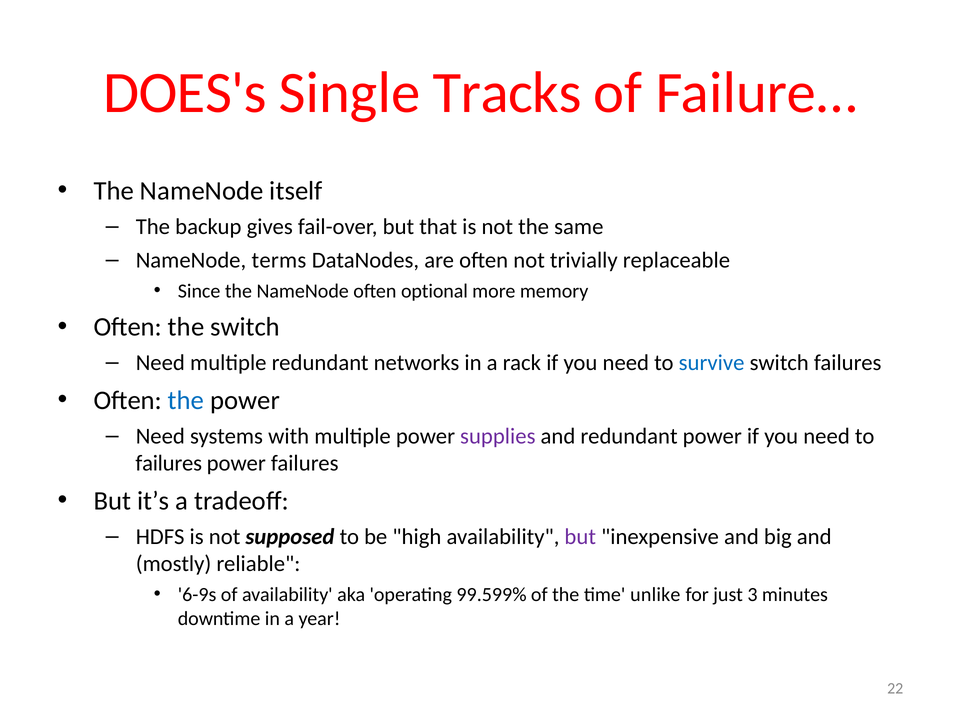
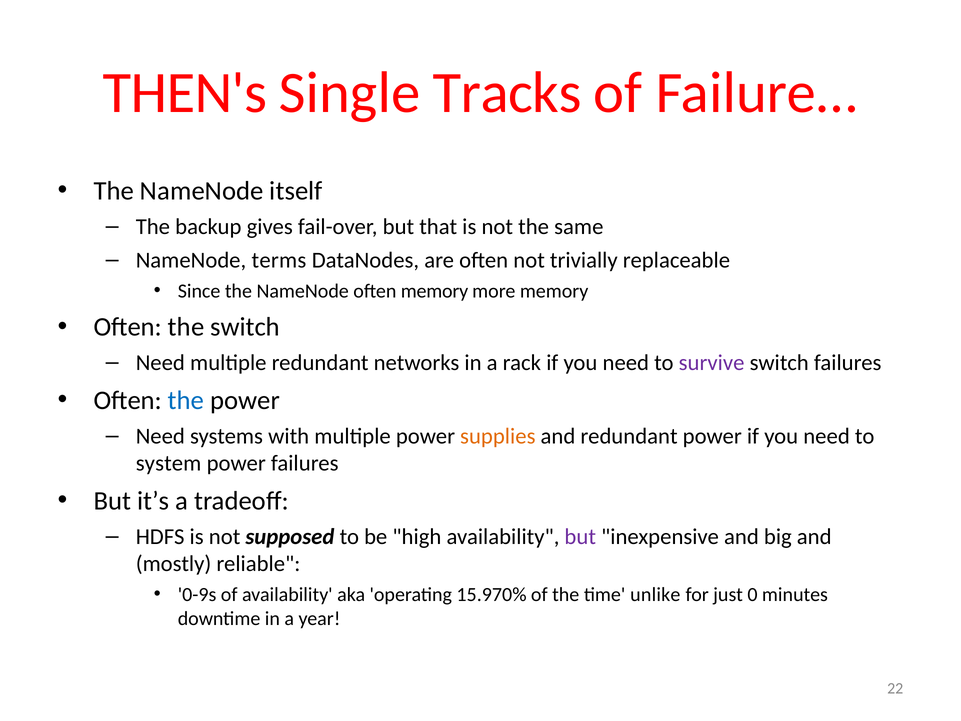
DOES's: DOES's -> THEN's (185, 93)
often optional: optional -> memory (434, 291)
survive colour: blue -> purple (712, 363)
supplies colour: purple -> orange (498, 436)
failures: failures -> system (169, 463)
6-9s: 6-9s -> 0-9s (197, 594)
99.599%: 99.599% -> 15.970% (492, 594)
3: 3 -> 0 (752, 594)
